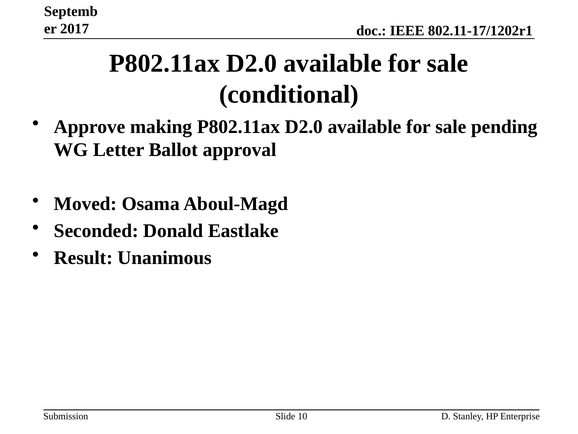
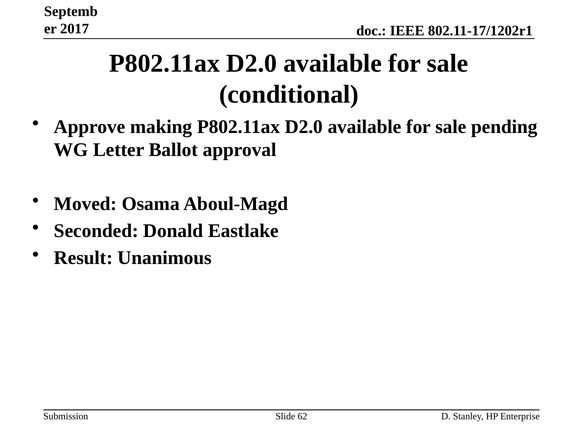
10: 10 -> 62 (302, 416)
